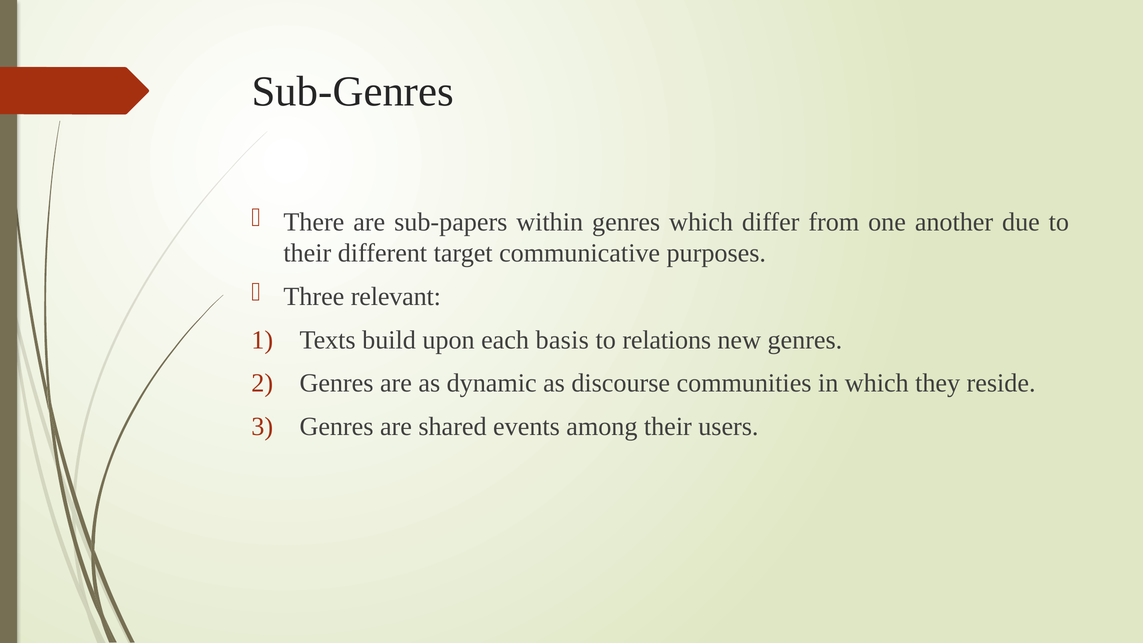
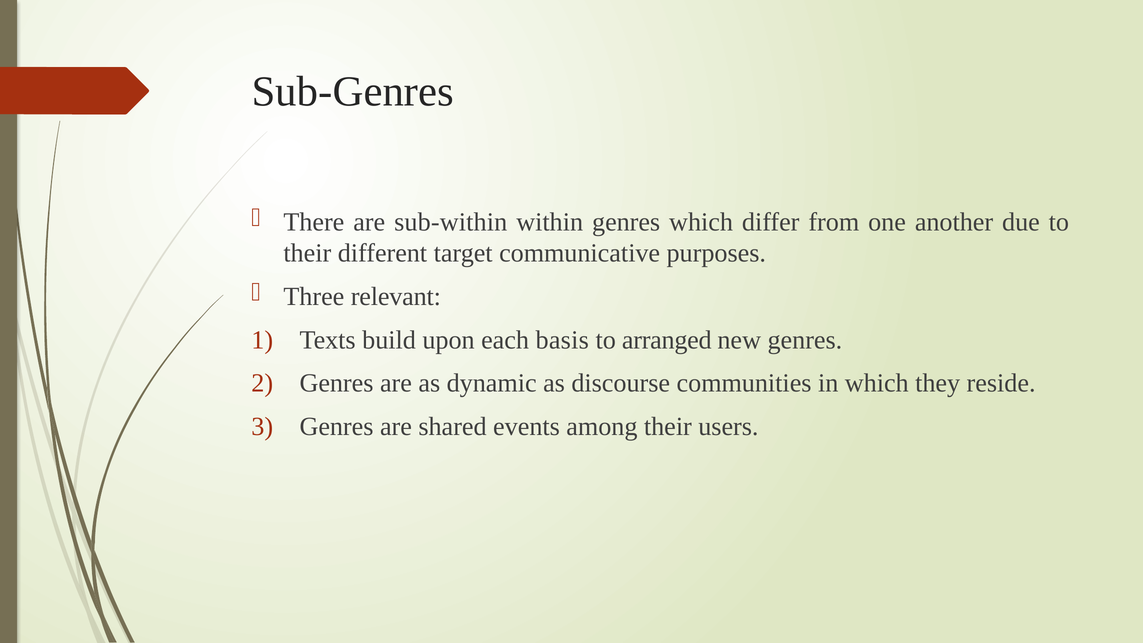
sub-papers: sub-papers -> sub-within (451, 222)
relations: relations -> arranged (667, 340)
